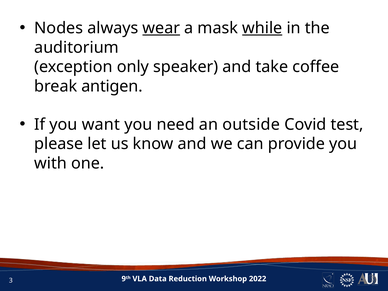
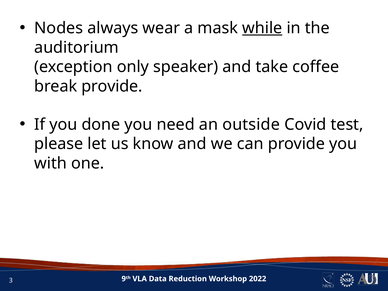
wear underline: present -> none (161, 28)
break antigen: antigen -> provide (112, 86)
want: want -> done (101, 124)
